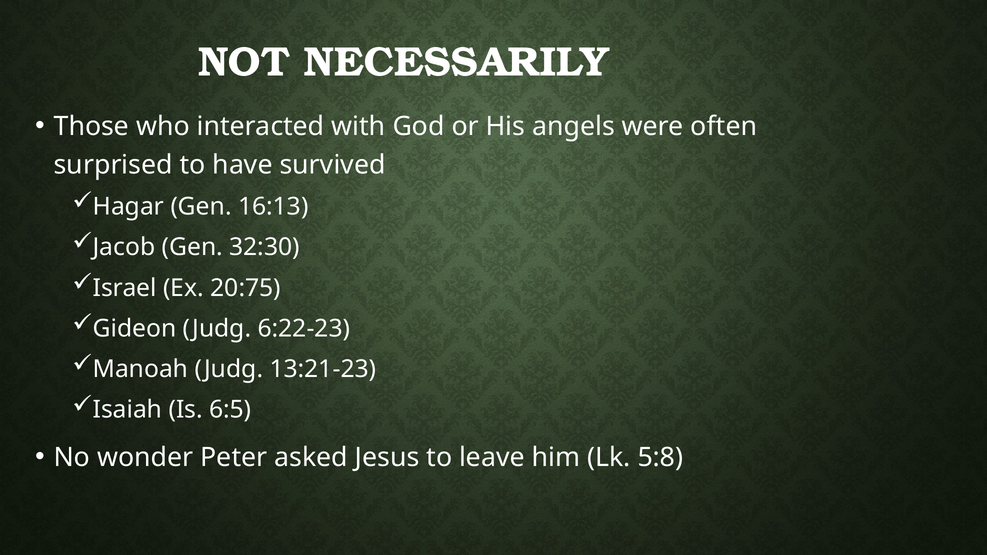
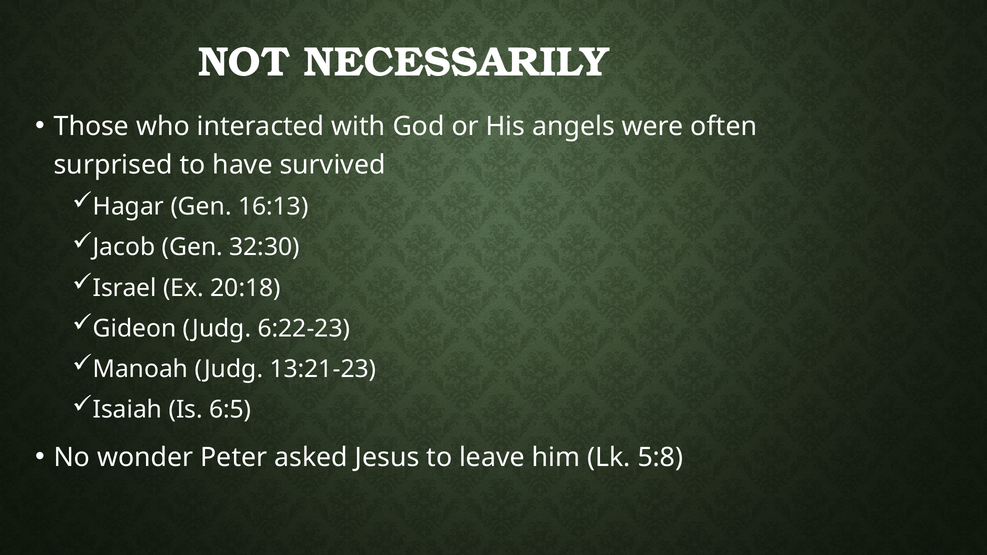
20:75: 20:75 -> 20:18 (246, 288)
